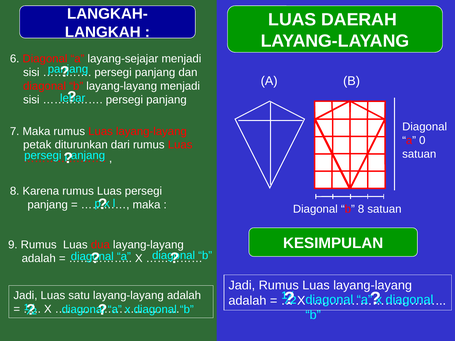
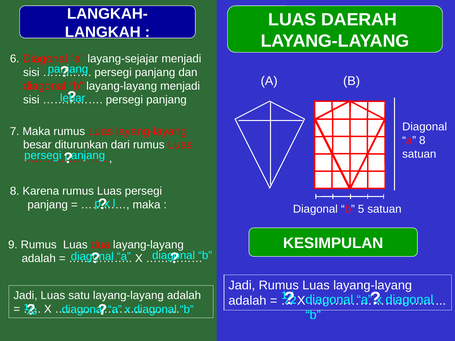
a 0: 0 -> 8 (422, 140)
petak: petak -> besar (37, 145)
b 8: 8 -> 5 (361, 209)
